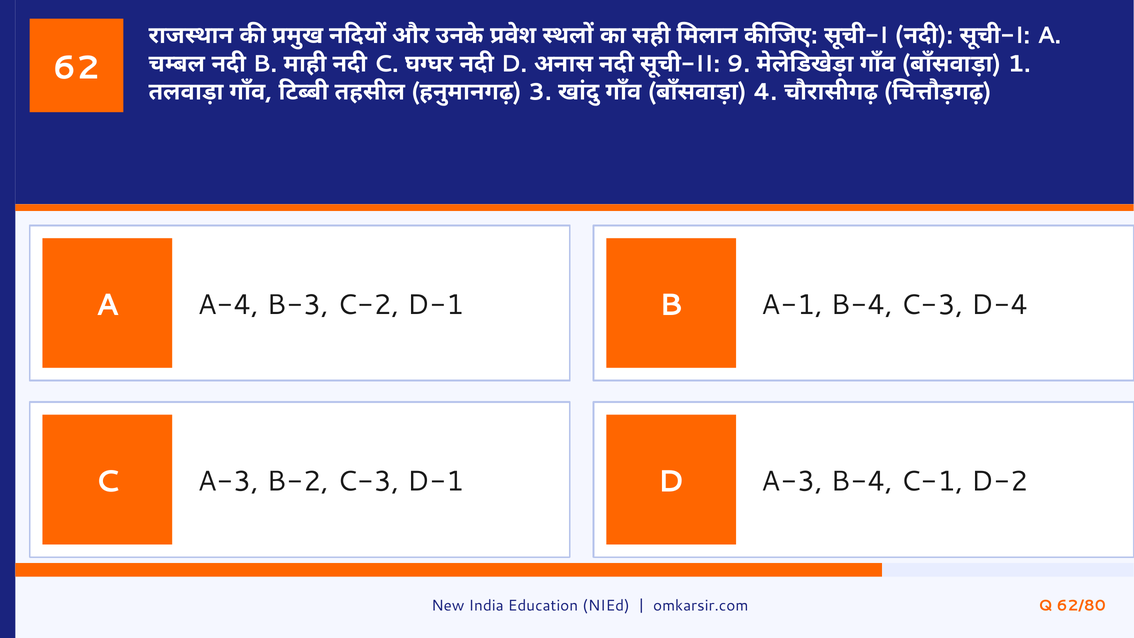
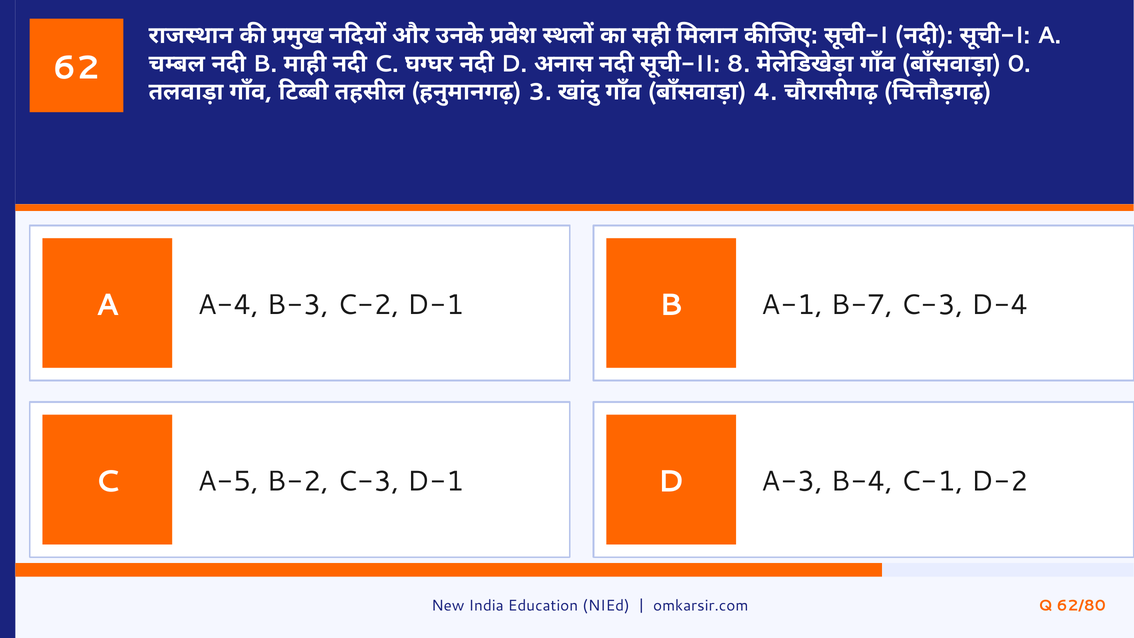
9: 9 -> 8 (739, 64)
1: 1 -> 0 (1019, 64)
A-1 B-4: B-4 -> B-7 (862, 305)
C A-3: A-3 -> A-5 (228, 481)
